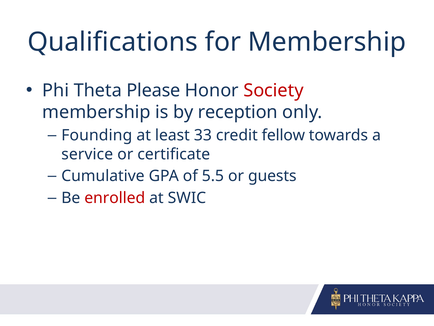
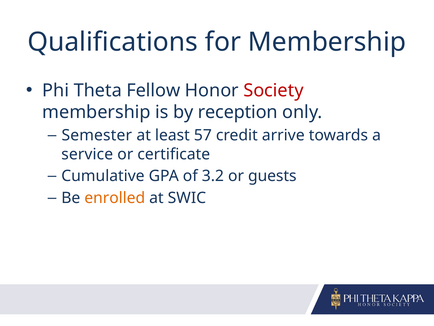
Please: Please -> Fellow (153, 90)
Founding: Founding -> Semester (97, 135)
33: 33 -> 57 (203, 135)
fellow: fellow -> arrive (283, 135)
5.5: 5.5 -> 3.2 (213, 176)
enrolled colour: red -> orange (115, 198)
